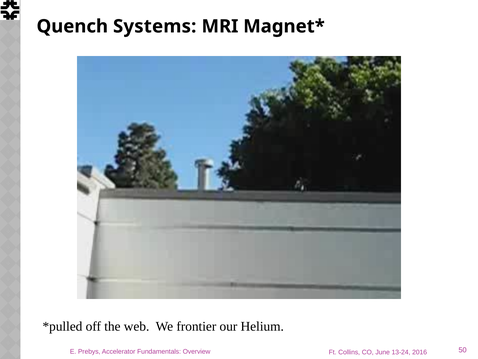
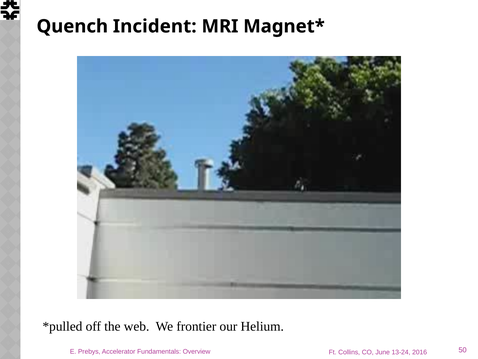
Systems: Systems -> Incident (155, 26)
